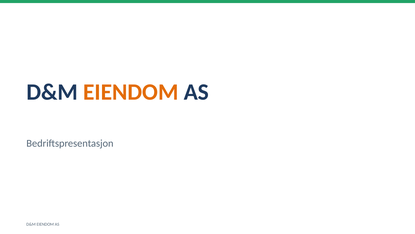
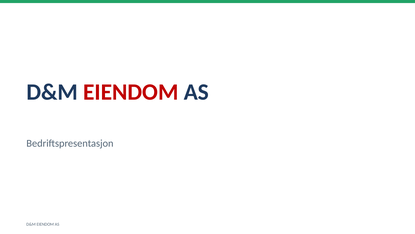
EIENDOM colour: orange -> red (131, 92)
